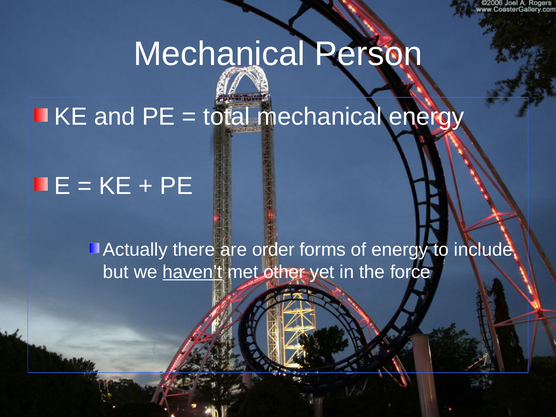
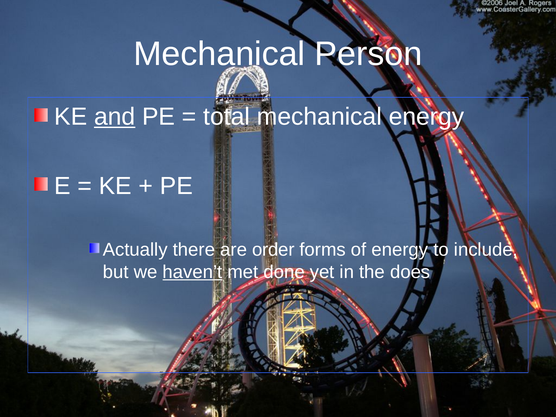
and underline: none -> present (115, 117)
other: other -> done (284, 272)
force: force -> does (410, 272)
